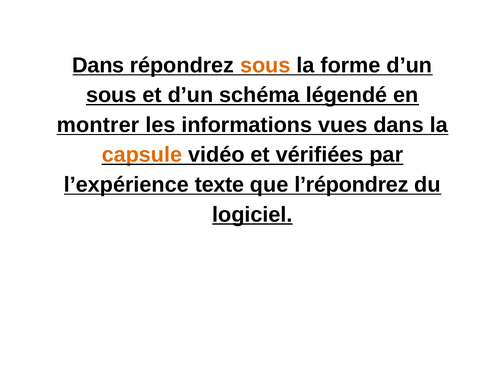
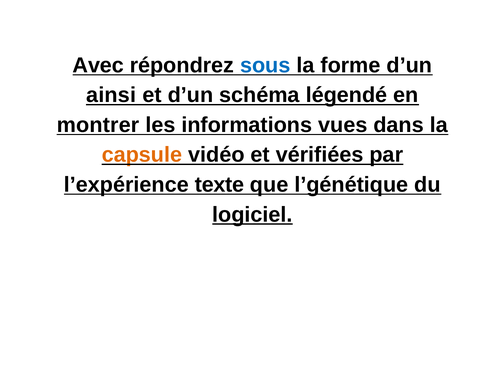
Dans: Dans -> Avec (98, 65)
sous colour: orange -> blue (265, 65)
sous: sous -> ainsi (111, 95)
l’répondrez: l’répondrez -> l’génétique (351, 184)
